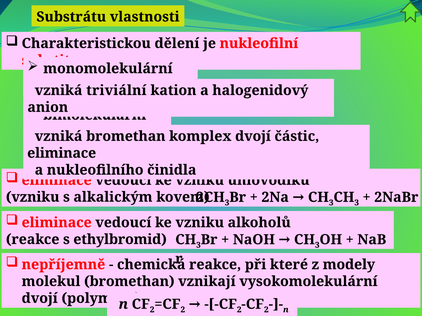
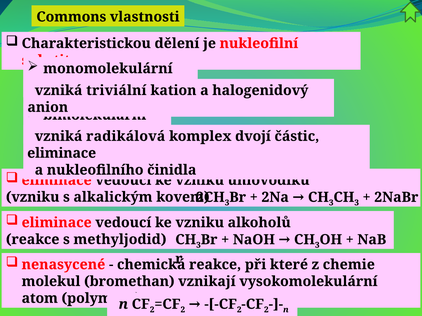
Substrátu: Substrátu -> Commons (71, 17)
bromethan: bromethan -> radikálová (126, 136)
ethylbromid: ethylbromid -> methyljodid (120, 240)
nepříjemně: nepříjemně -> nenasycené (63, 265)
modely: modely -> chemie (349, 265)
dvojí: dvojí -> atom (40, 299)
